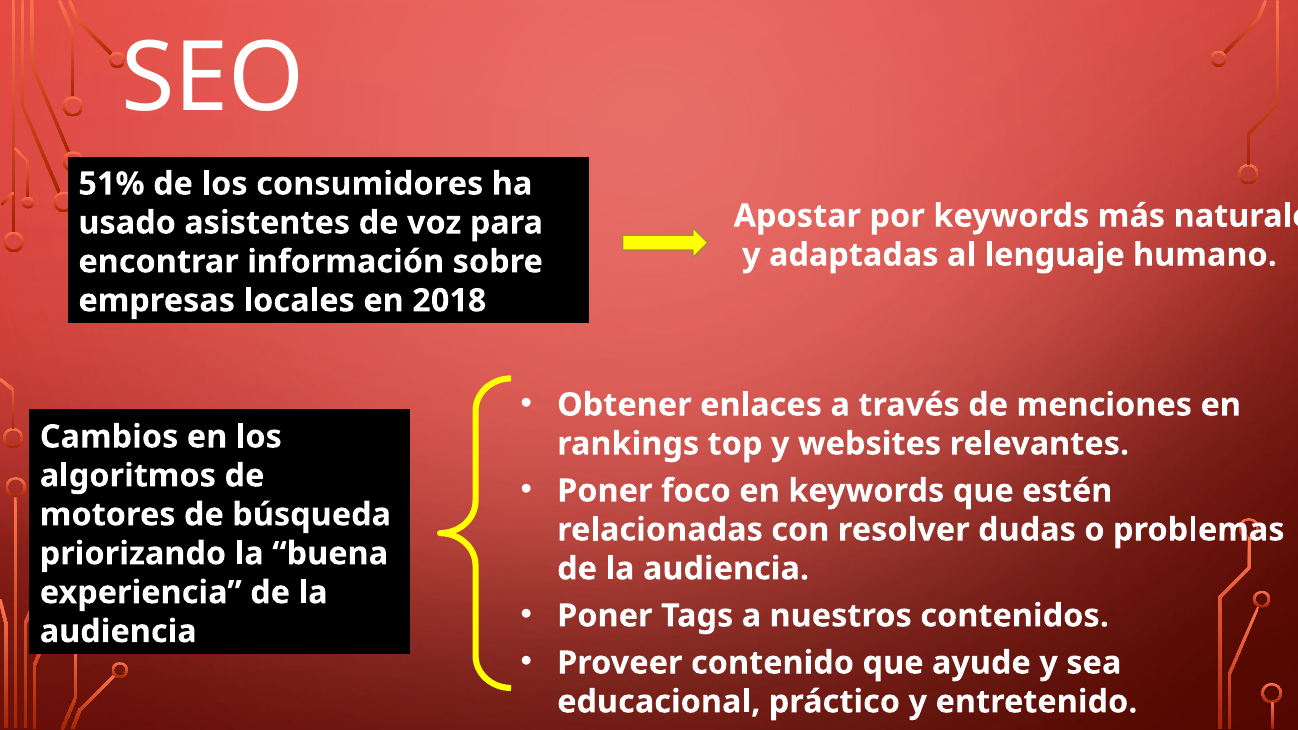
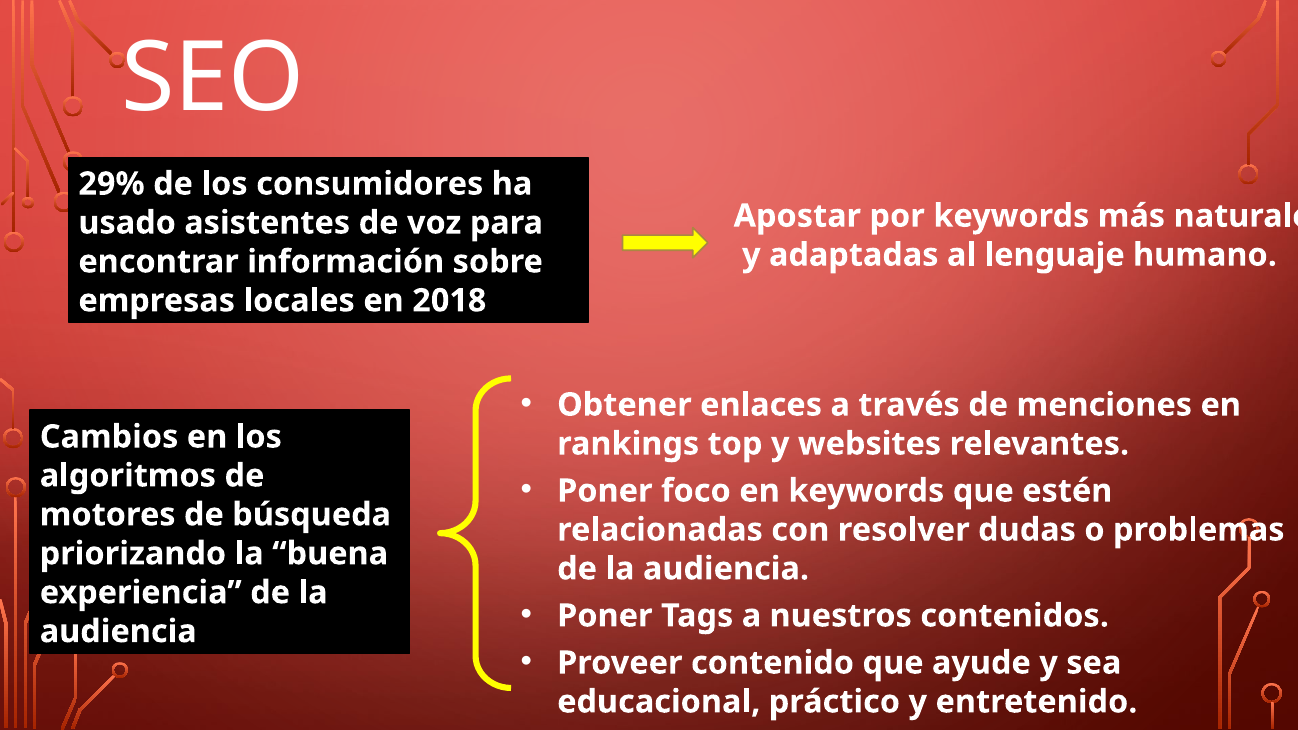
51%: 51% -> 29% (112, 184)
